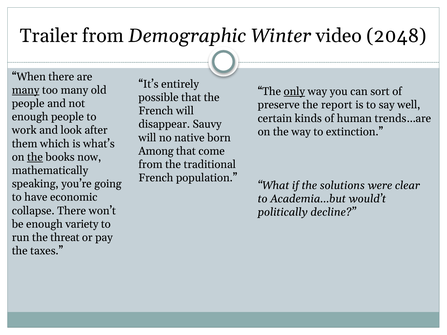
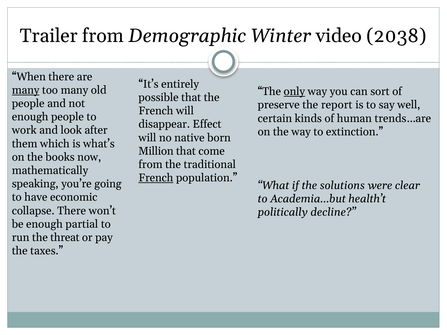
2048: 2048 -> 2038 (396, 36)
Sauvy: Sauvy -> Effect (207, 124)
Among: Among -> Million (156, 151)
the underline: present -> none (35, 157)
French underline: none -> present (156, 178)
would’t: would’t -> health’t (367, 199)
variety: variety -> partial (82, 224)
